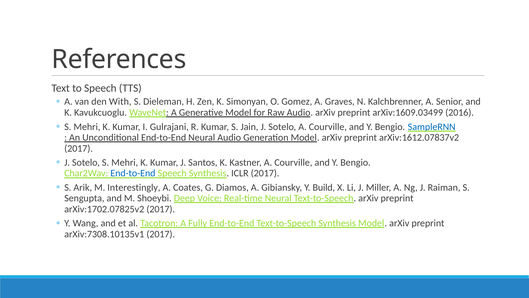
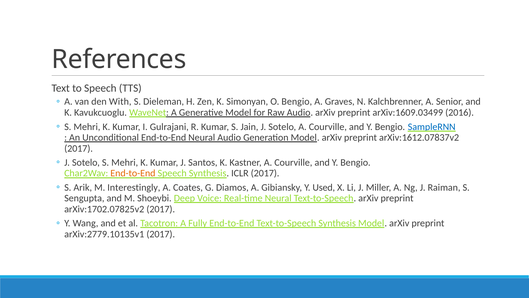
O Gomez: Gomez -> Bengio (297, 101)
End-to-End colour: blue -> orange (133, 173)
Build: Build -> Used (324, 187)
arXiv:7308.10135v1: arXiv:7308.10135v1 -> arXiv:2779.10135v1 (104, 234)
